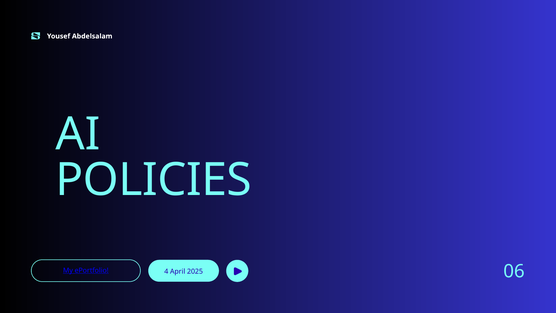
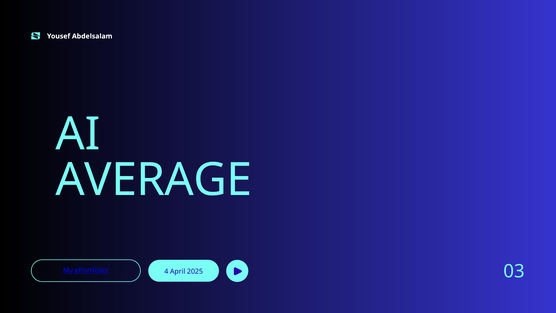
POLICIES: POLICIES -> AVERAGE (154, 180)
06: 06 -> 03 (514, 271)
